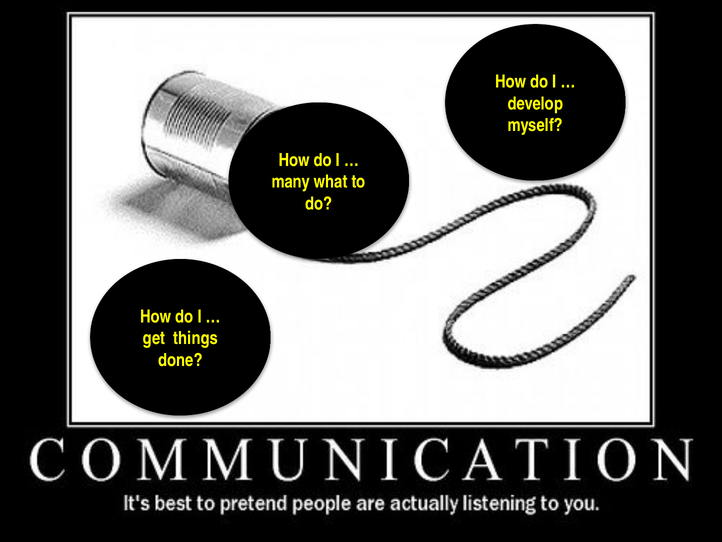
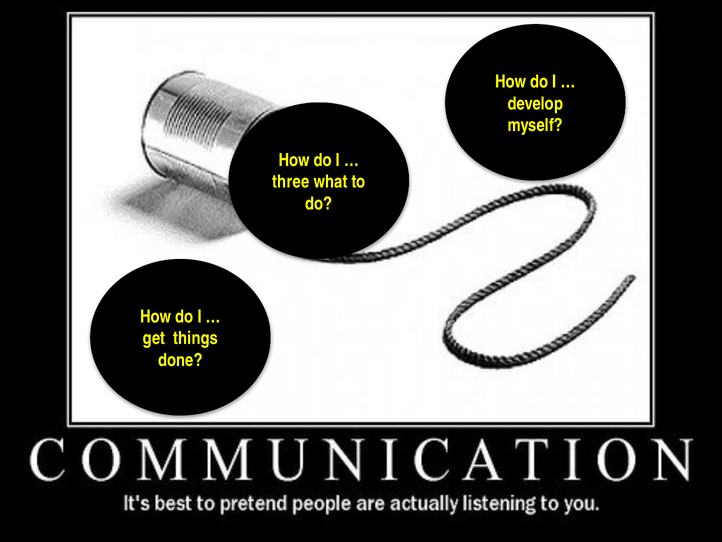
many: many -> three (291, 182)
